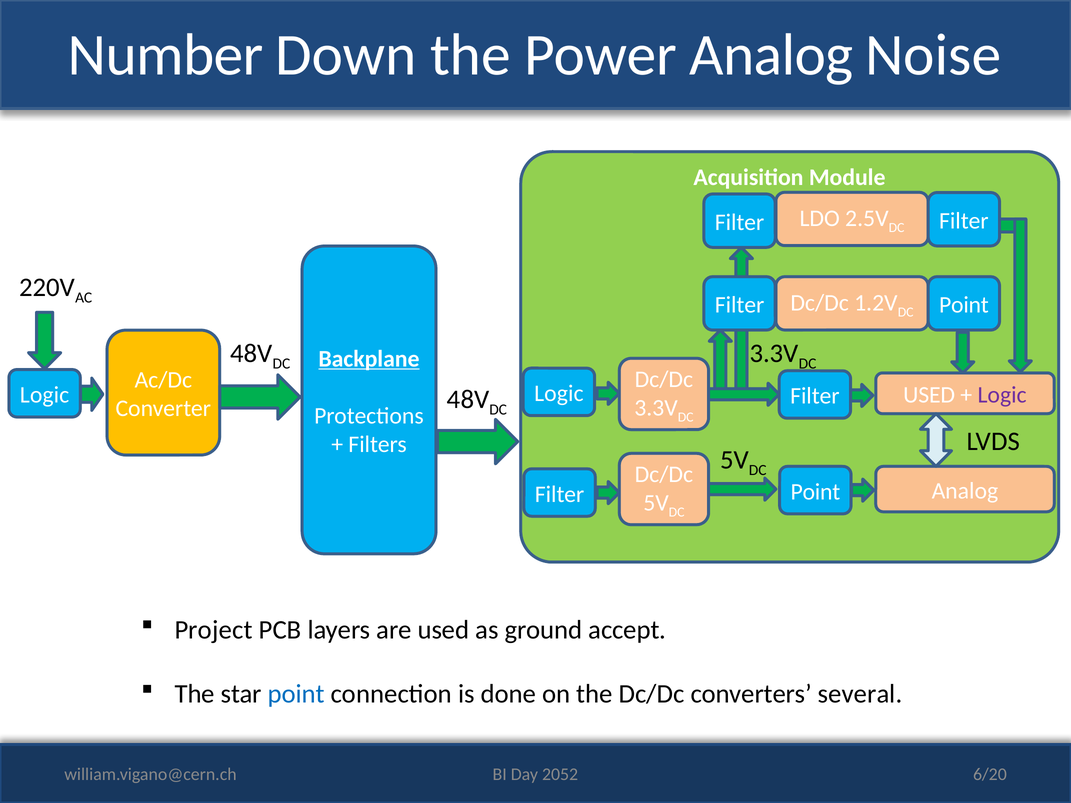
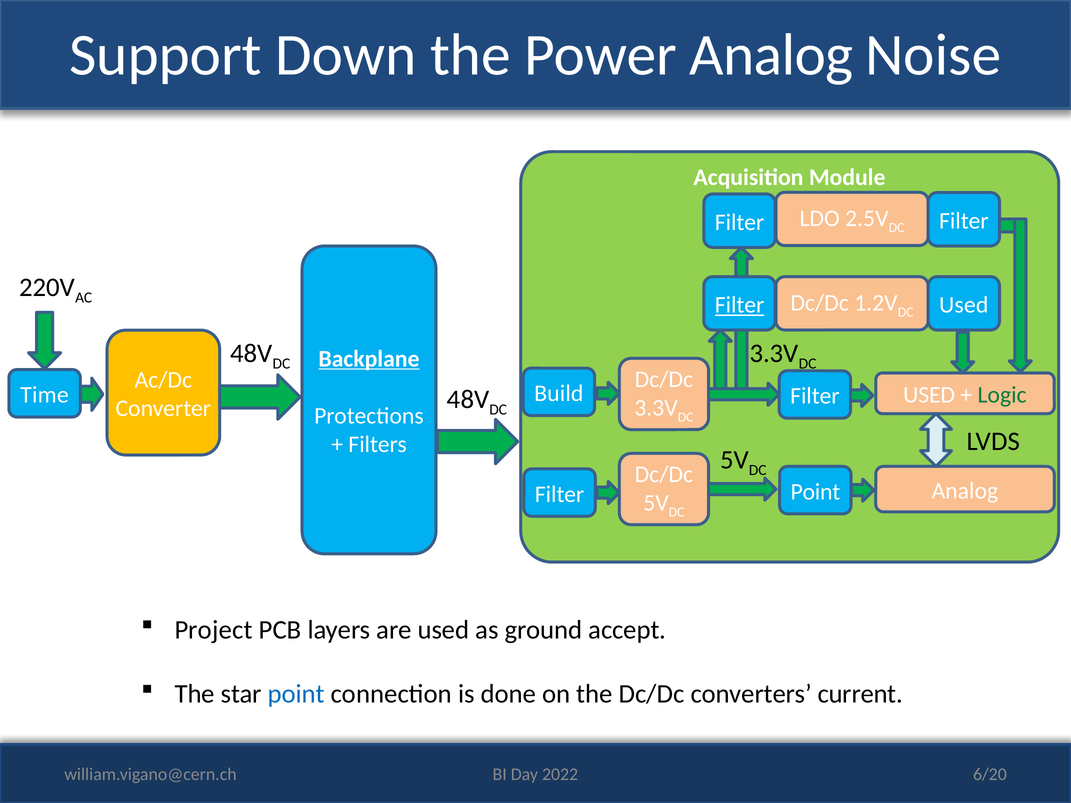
Number: Number -> Support (165, 55)
Filter underline: none -> present (740, 305)
Point: Point -> Used (964, 305)
Logic: Logic -> Build (559, 394)
Logic: Logic -> Time (44, 395)
Logic colour: purple -> green (1002, 395)
several: several -> current (860, 694)
2052: 2052 -> 2022 (560, 775)
